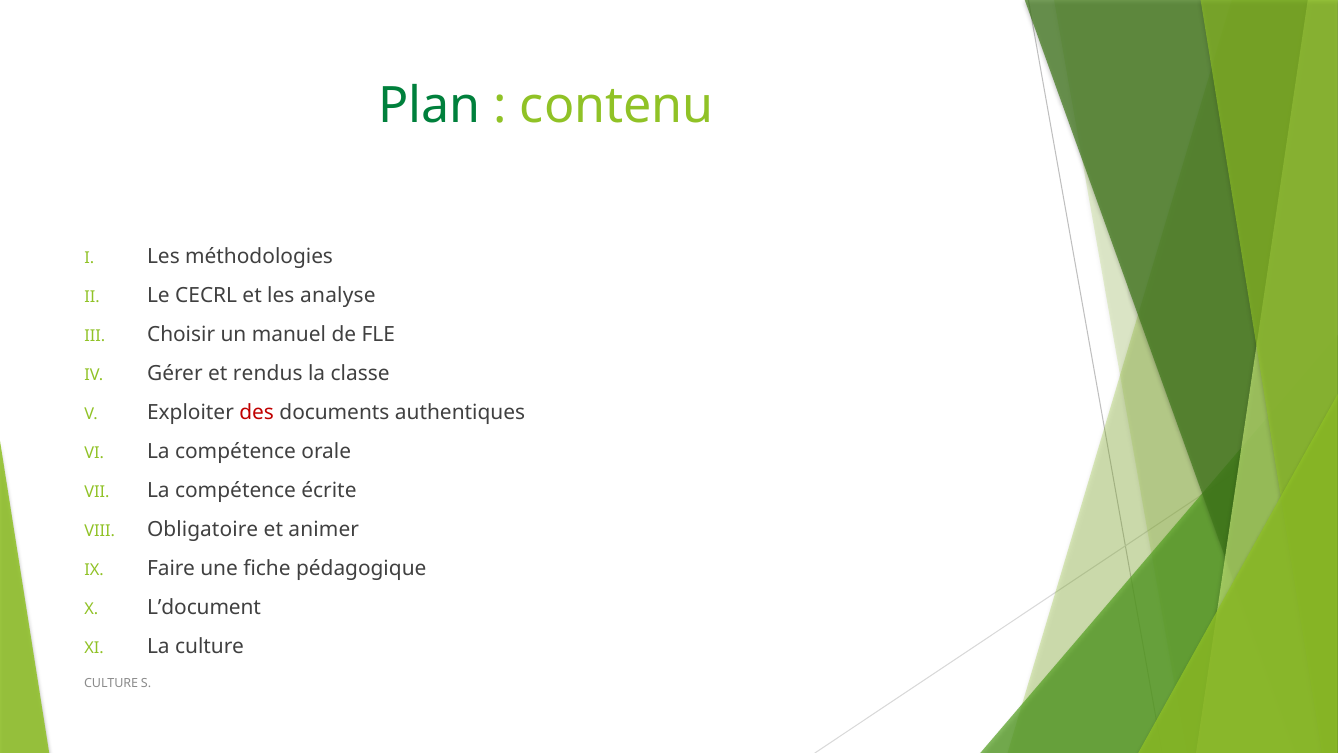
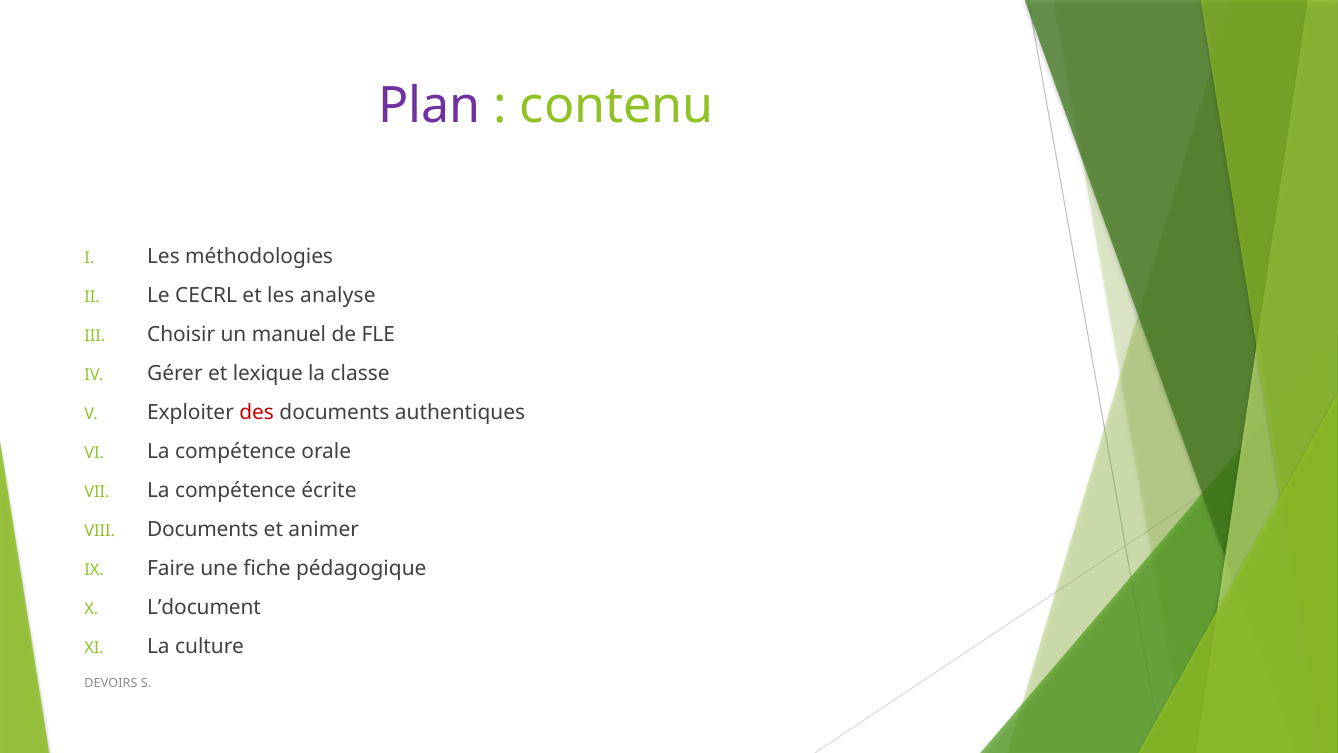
Plan colour: green -> purple (429, 106)
rendus: rendus -> lexique (268, 373)
Obligatoire: Obligatoire -> Documents (203, 529)
CULTURE: CULTURE -> DEVOIRS (111, 683)
